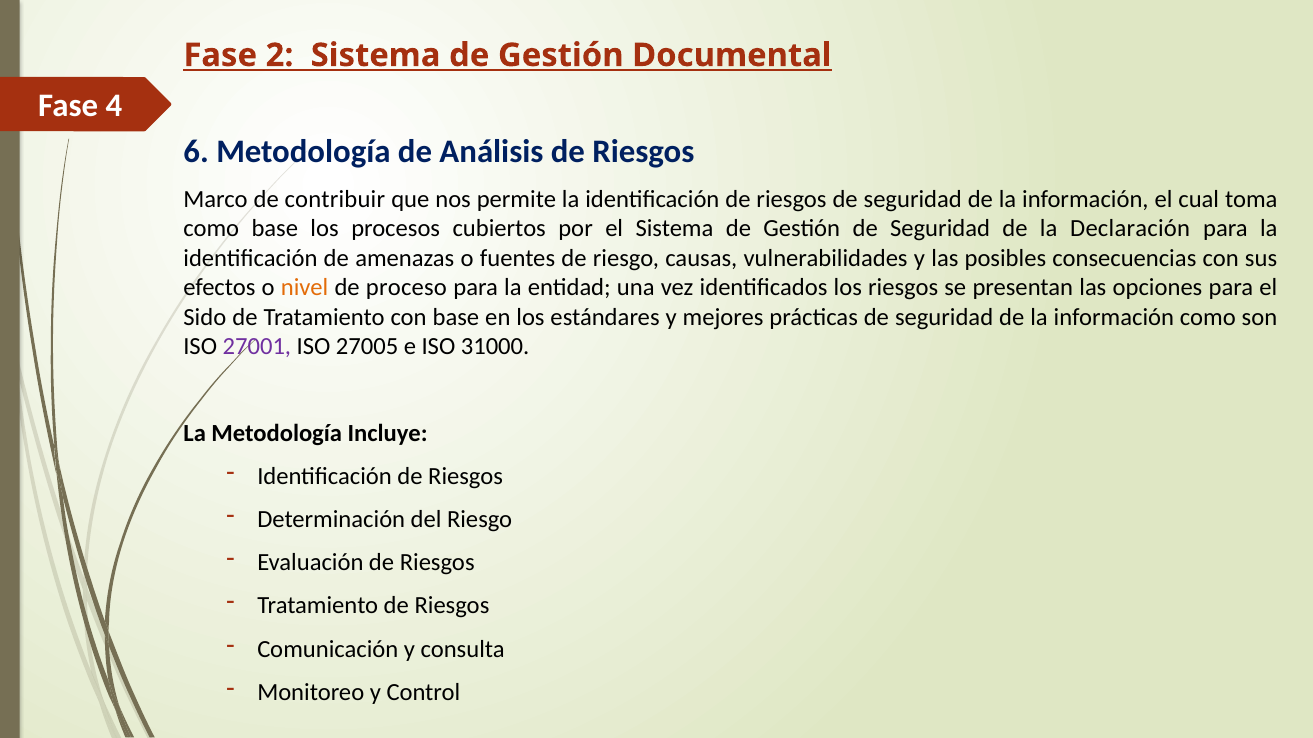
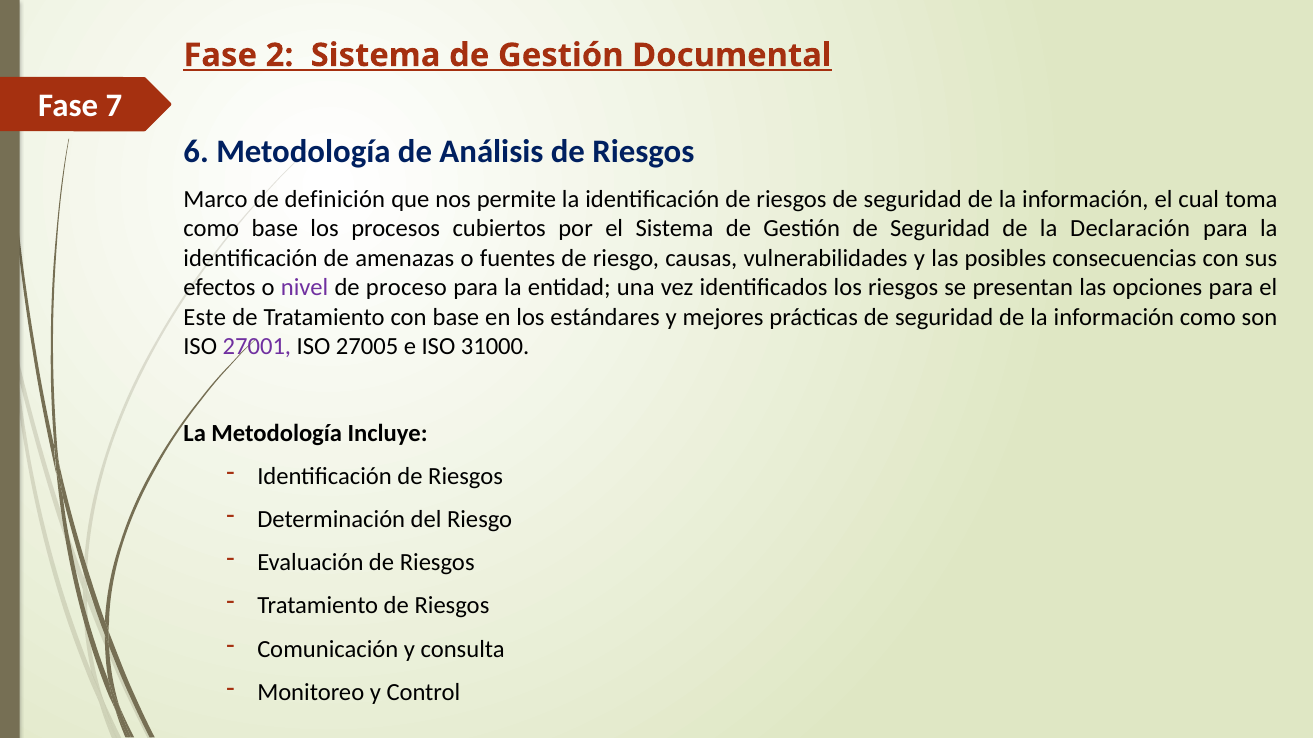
4: 4 -> 7 (114, 106)
contribuir: contribuir -> definición (335, 199)
nivel colour: orange -> purple (305, 288)
Sido: Sido -> Este (205, 317)
